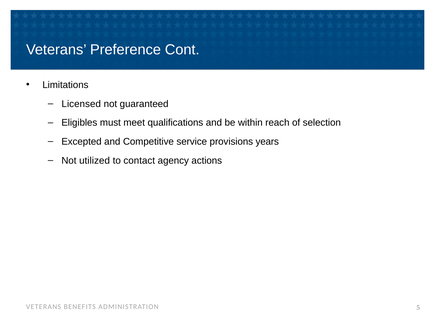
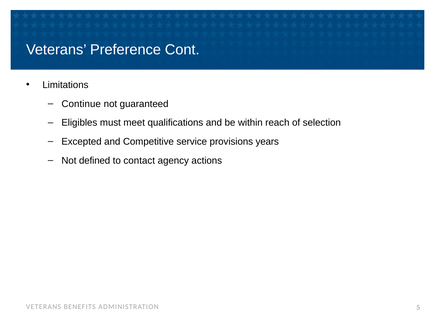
Licensed: Licensed -> Continue (81, 104)
utilized: utilized -> defined (95, 160)
